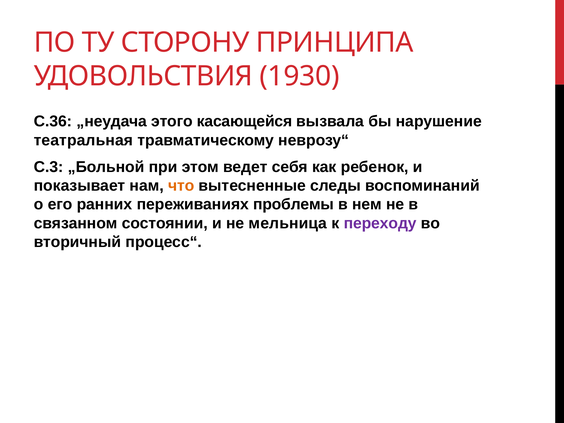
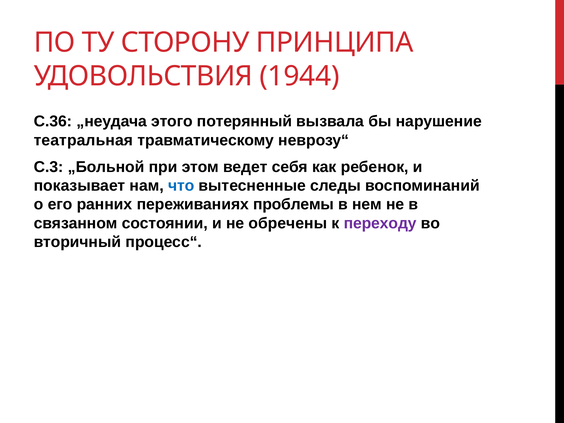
1930: 1930 -> 1944 (299, 76)
касающейся: касающейся -> потерянный (245, 121)
что colour: orange -> blue (181, 186)
мельница: мельница -> обречены (288, 223)
